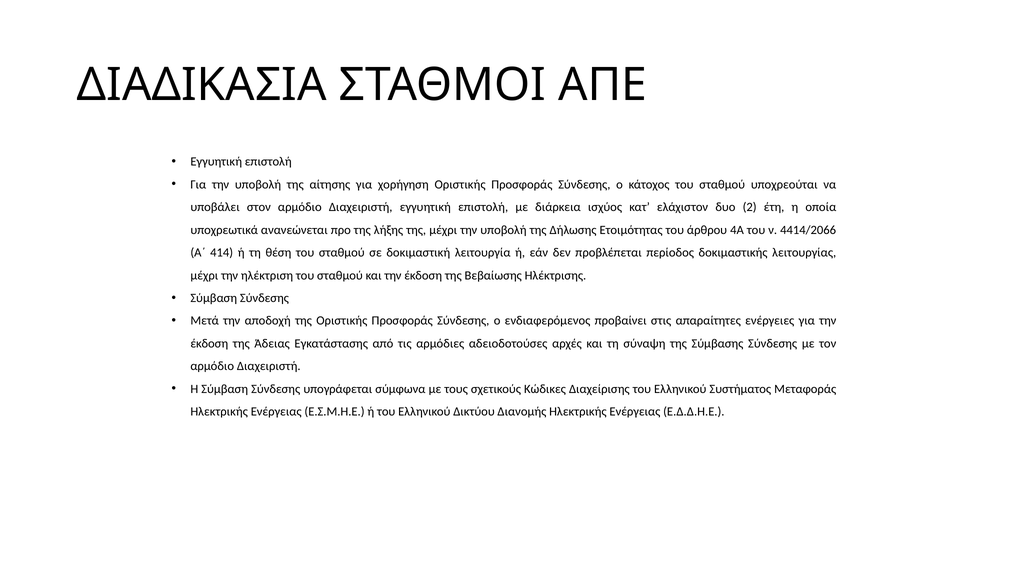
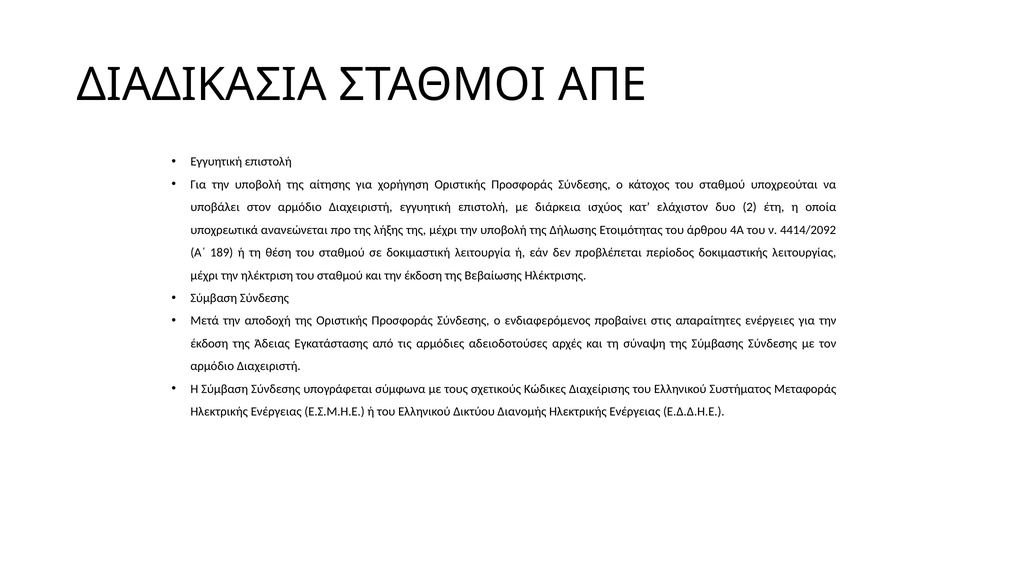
4414/2066: 4414/2066 -> 4414/2092 (808, 230)
414: 414 -> 189 (222, 252)
